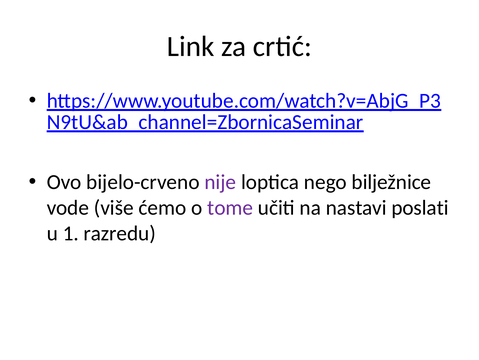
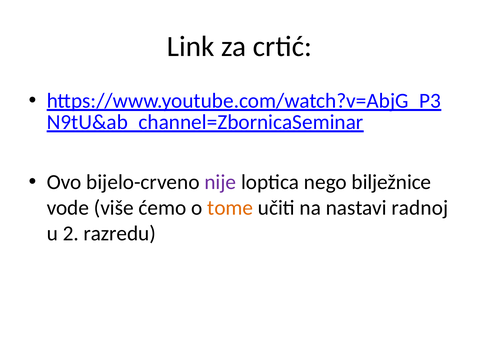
tome colour: purple -> orange (230, 207)
poslati: poslati -> radnoj (420, 207)
1: 1 -> 2 (71, 233)
